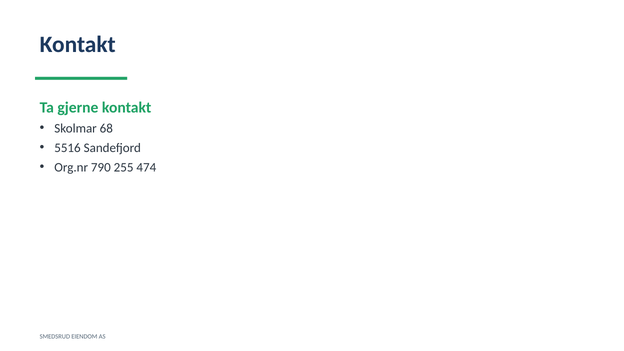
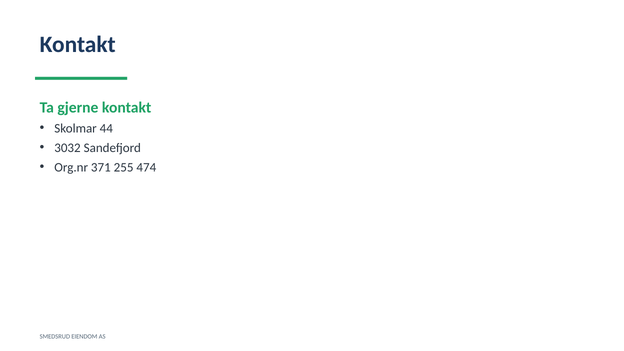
68: 68 -> 44 (106, 128)
5516: 5516 -> 3032 (67, 148)
790: 790 -> 371 (101, 167)
